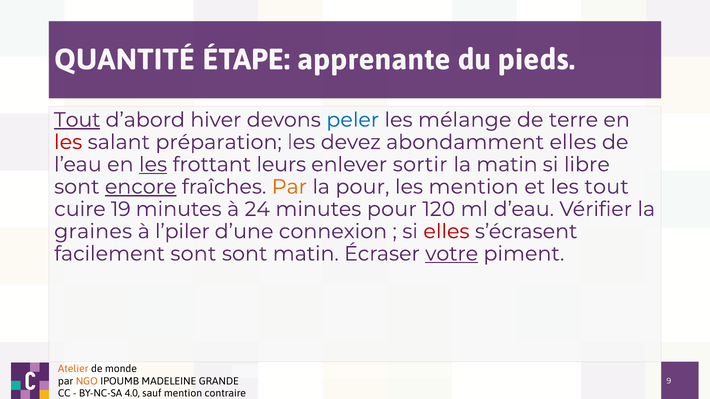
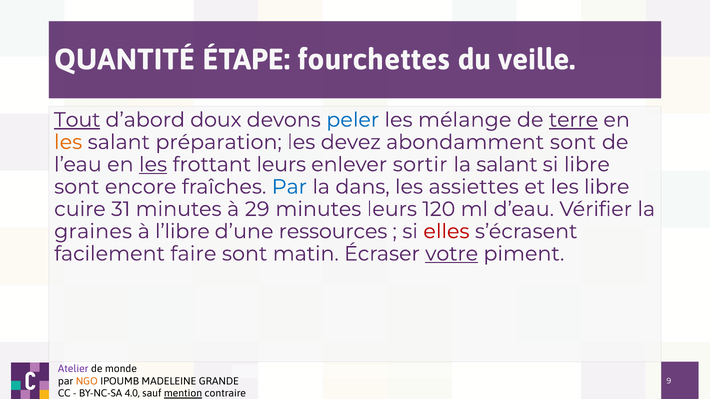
apprenante: apprenante -> fourchettes (374, 60)
pieds: pieds -> veille (537, 60)
hiver: hiver -> doux (216, 120)
terre underline: none -> present (574, 120)
les colour: red -> orange (68, 142)
abondamment elles: elles -> sont (573, 142)
la matin: matin -> salant (507, 165)
encore underline: present -> none (141, 187)
Par colour: orange -> blue (289, 187)
la pour: pour -> dans (363, 187)
les mention: mention -> assiettes (474, 187)
les tout: tout -> libre (607, 187)
19: 19 -> 31 (121, 209)
24: 24 -> 29 (257, 209)
minutes pour: pour -> leurs (392, 209)
l’piler: l’piler -> l’libre (182, 232)
connexion: connexion -> ressources (333, 232)
facilement sont: sont -> faire (193, 254)
Atelier colour: orange -> purple (73, 369)
mention underline: none -> present (183, 394)
